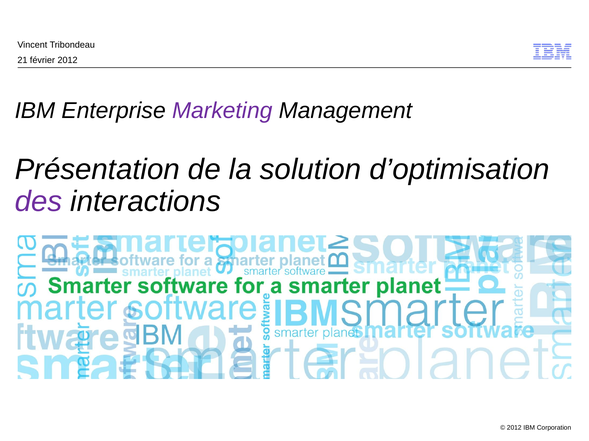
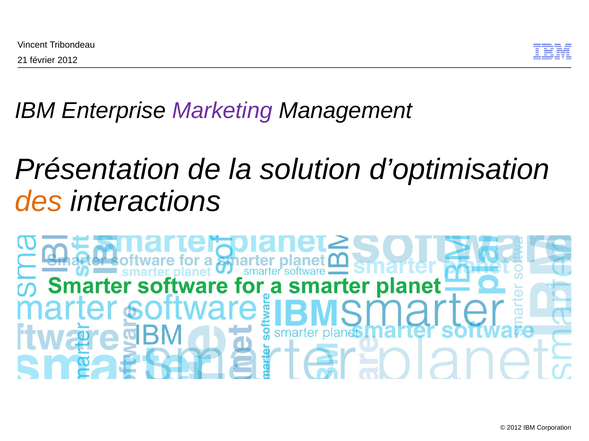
des colour: purple -> orange (38, 202)
